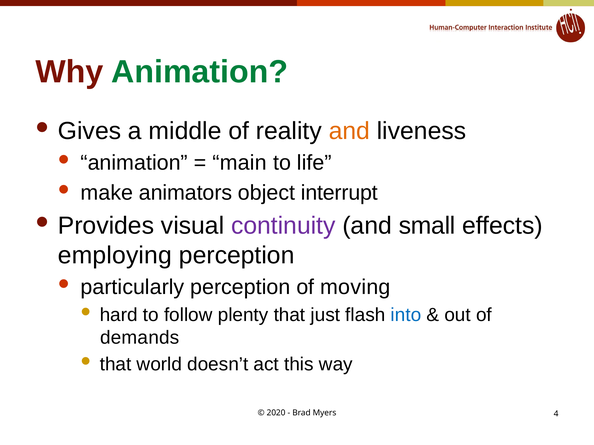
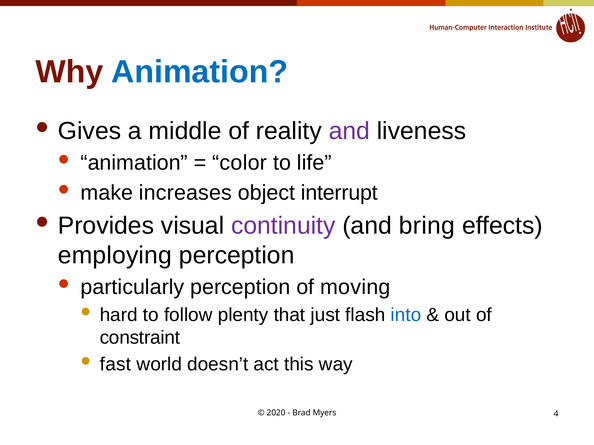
Animation colour: green -> blue (200, 72)
and colour: orange -> purple (349, 131)
main: main -> color (240, 163)
animators: animators -> increases (185, 193)
small: small -> bring (427, 226)
demands: demands -> constraint (140, 338)
that: that -> fast (115, 365)
